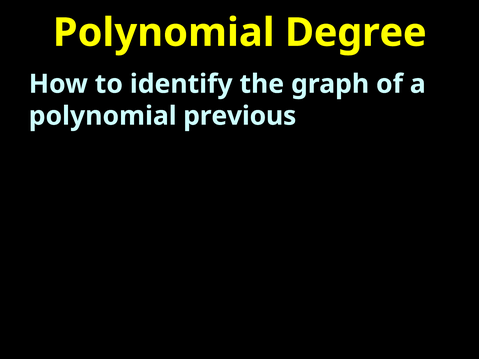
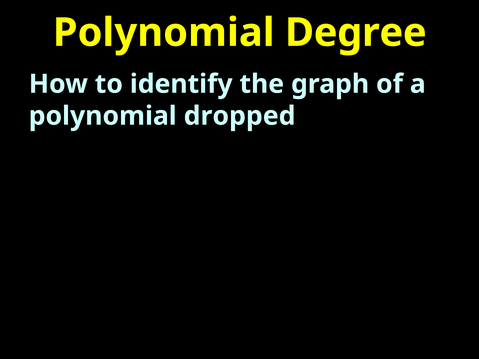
previous: previous -> dropped (240, 116)
